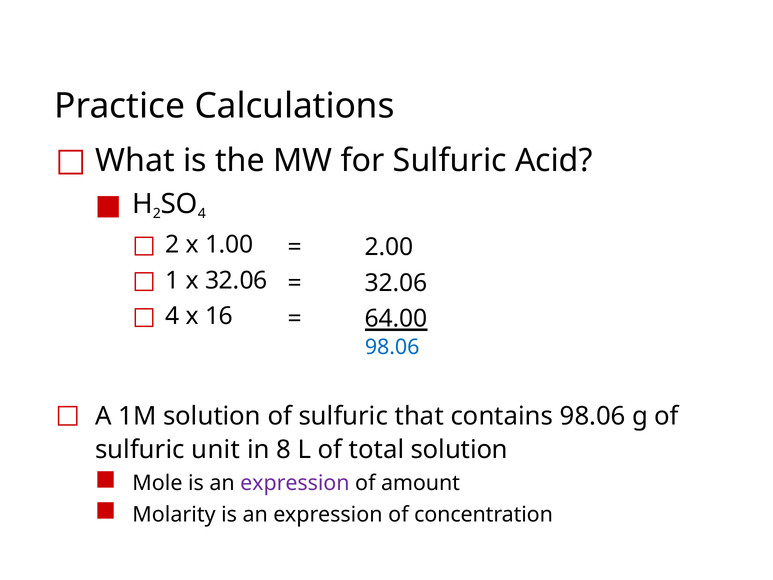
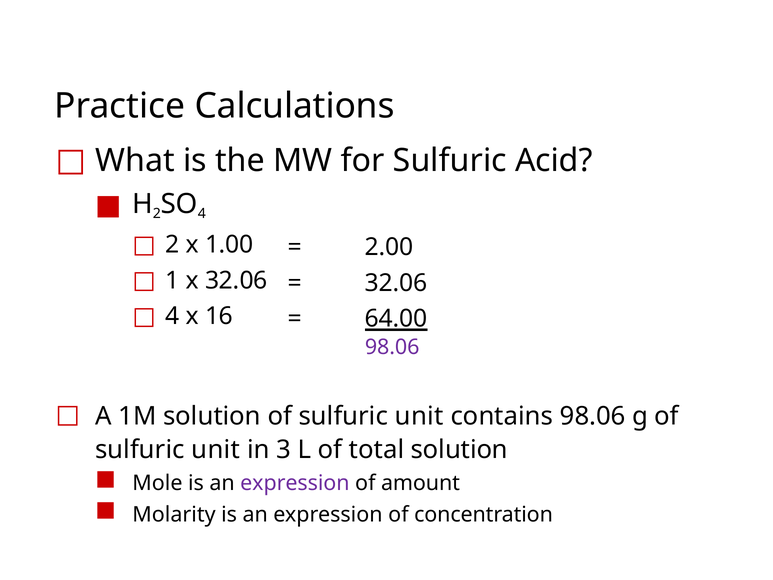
98.06 colour: blue -> purple (392, 347)
solution of sulfuric that: that -> unit (419, 416)
8: 8 -> 3 (284, 449)
